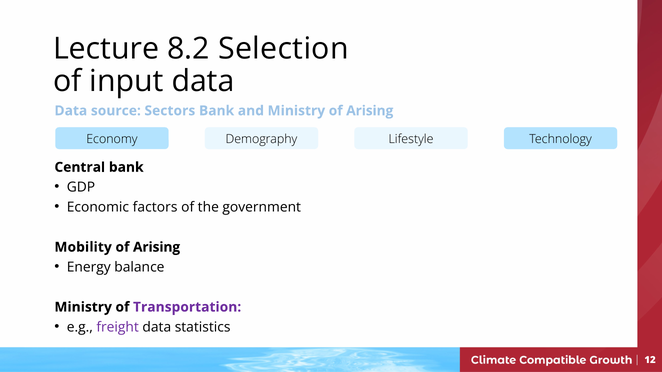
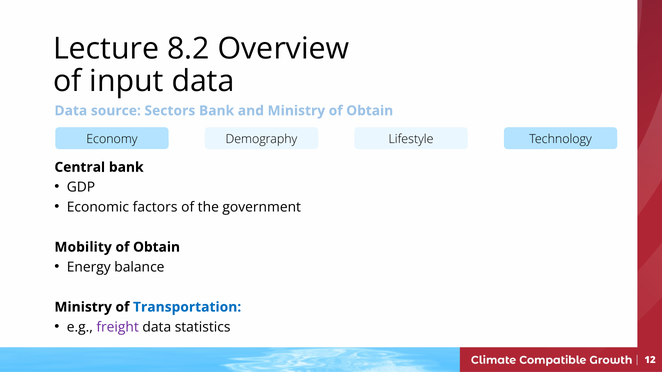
Selection: Selection -> Overview (283, 49)
Ministry of Arising: Arising -> Obtain (370, 111)
Arising: Arising -> Obtain (157, 247)
Transportation colour: purple -> blue (187, 307)
